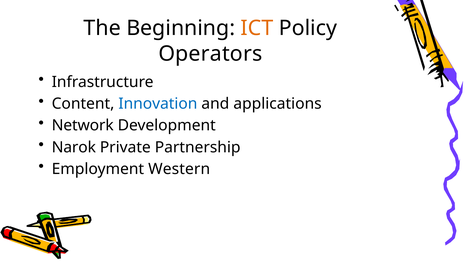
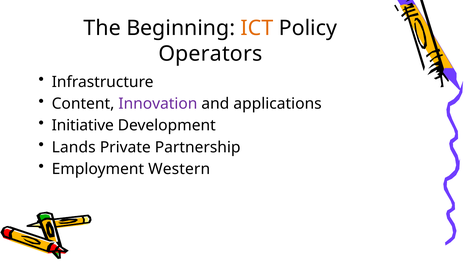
Innovation colour: blue -> purple (158, 104)
Network: Network -> Initiative (83, 126)
Narok: Narok -> Lands (74, 148)
